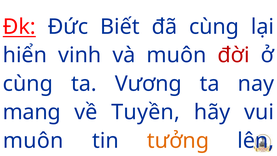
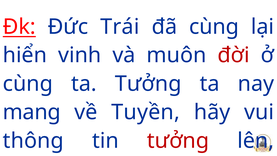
Biết: Biết -> Trái (120, 27)
ta Vương: Vương -> Tưởng (148, 84)
muôn: muôn -> thông (33, 141)
tưởng colour: orange -> red (178, 141)
